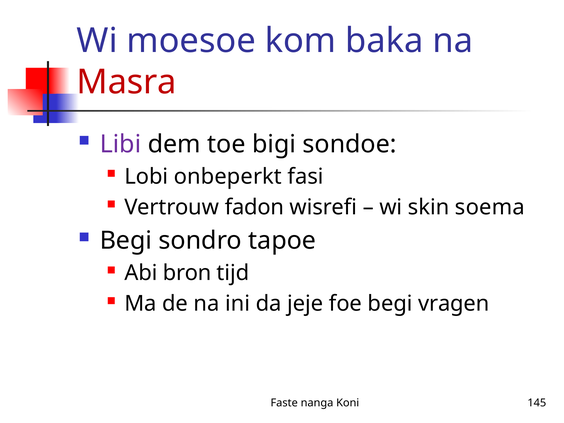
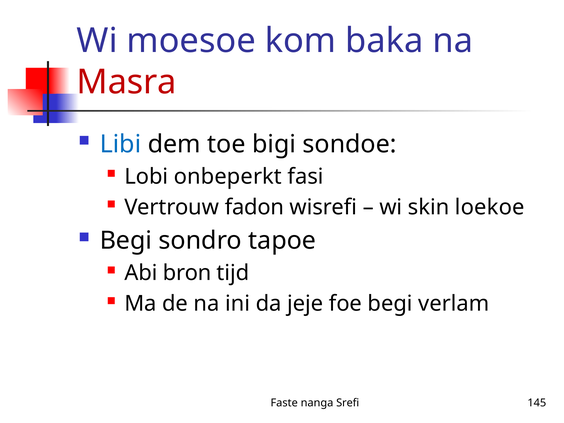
Libi colour: purple -> blue (120, 144)
soema: soema -> loekoe (490, 207)
vragen: vragen -> verlam (454, 304)
Koni: Koni -> Srefi (348, 403)
